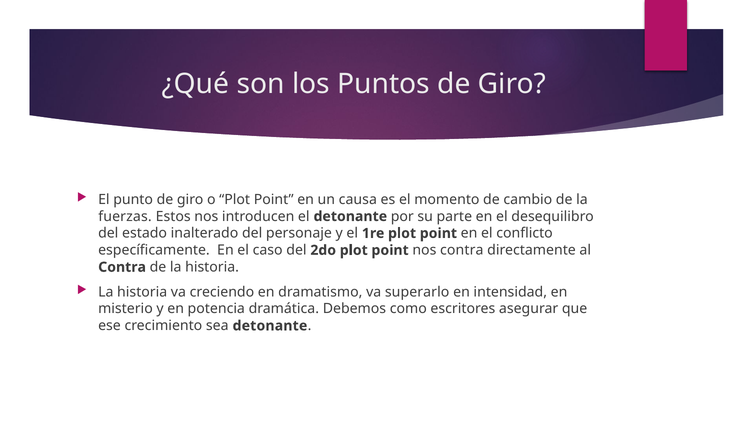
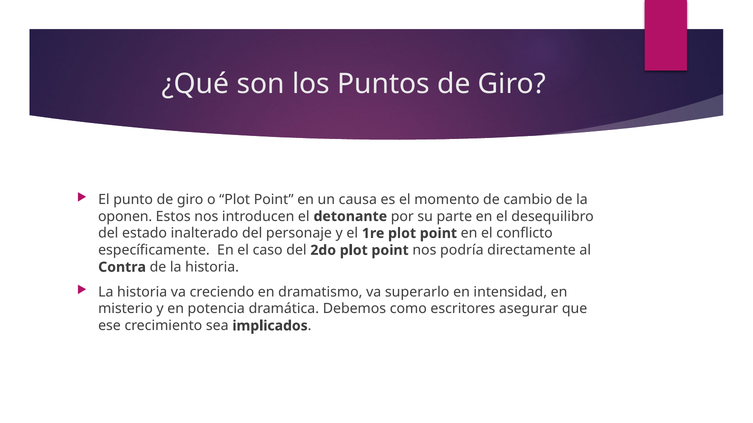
fuerzas: fuerzas -> oponen (125, 217)
nos contra: contra -> podría (462, 251)
sea detonante: detonante -> implicados (270, 326)
